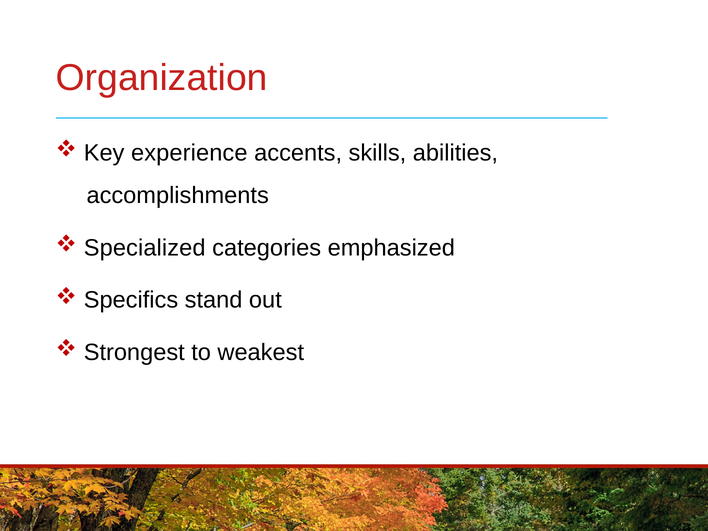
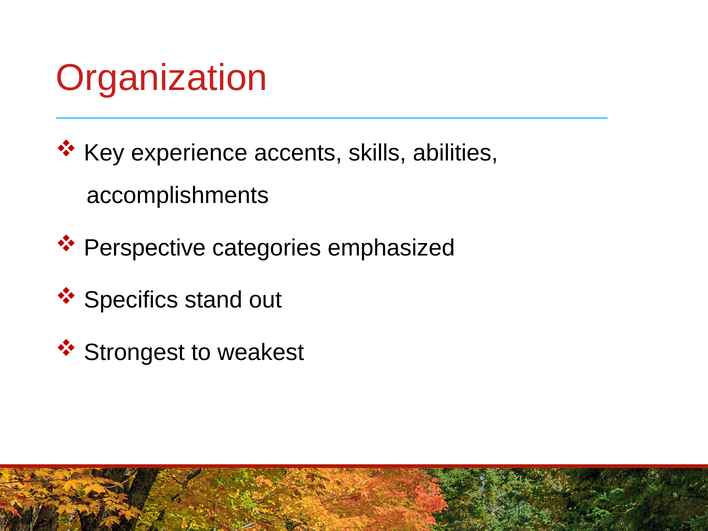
Specialized: Specialized -> Perspective (145, 248)
